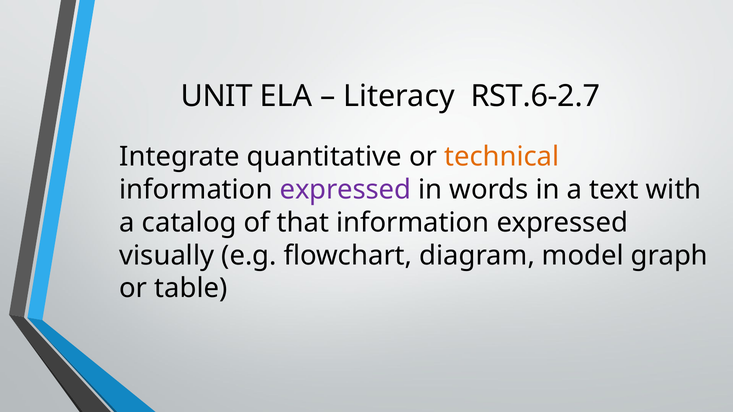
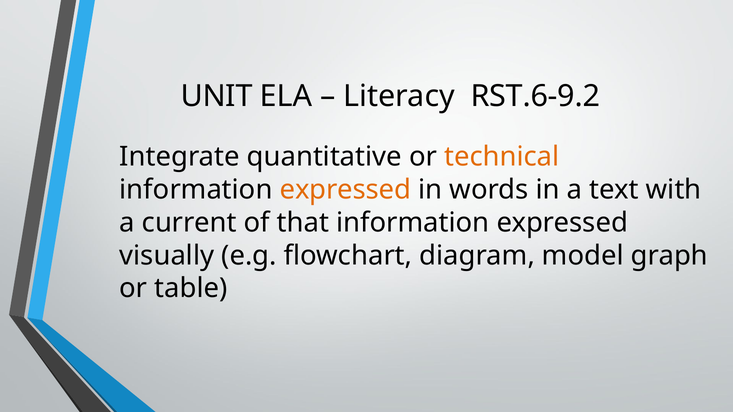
RST.6-2.7: RST.6-2.7 -> RST.6-9.2 (535, 96)
expressed colour: purple -> orange (345, 190)
catalog: catalog -> current (189, 223)
